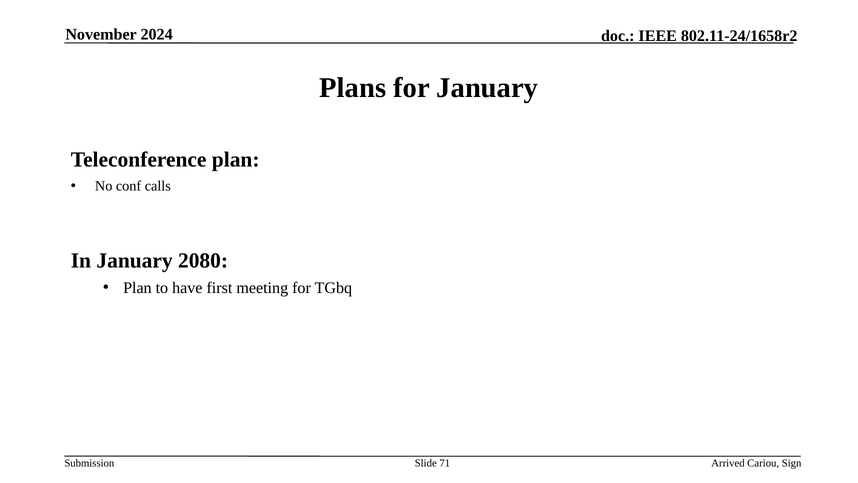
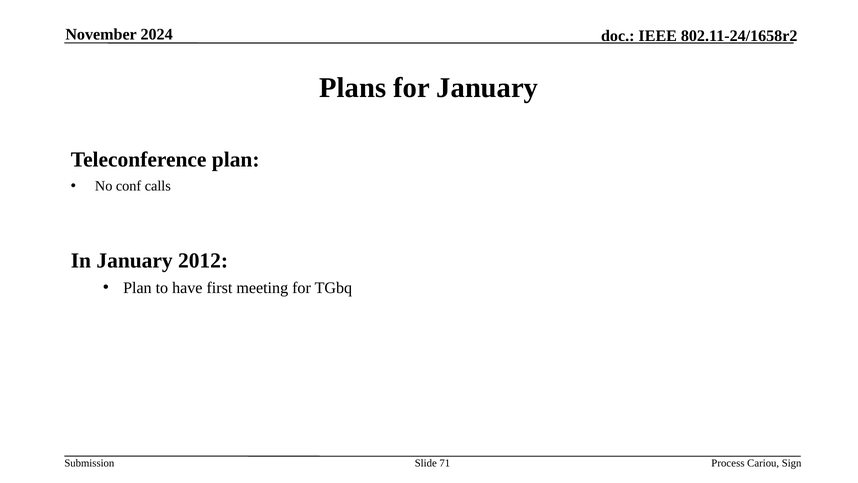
2080: 2080 -> 2012 (203, 261)
Arrived: Arrived -> Process (728, 463)
